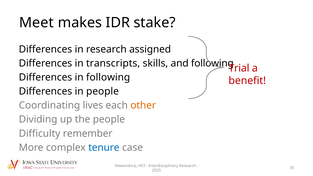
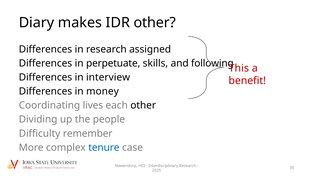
Meet: Meet -> Diary (36, 23)
IDR stake: stake -> other (155, 23)
transcripts: transcripts -> perpetuate (113, 63)
Trial: Trial -> This (239, 68)
in following: following -> interview (108, 77)
in people: people -> money (102, 91)
other colour: orange -> black (143, 105)
